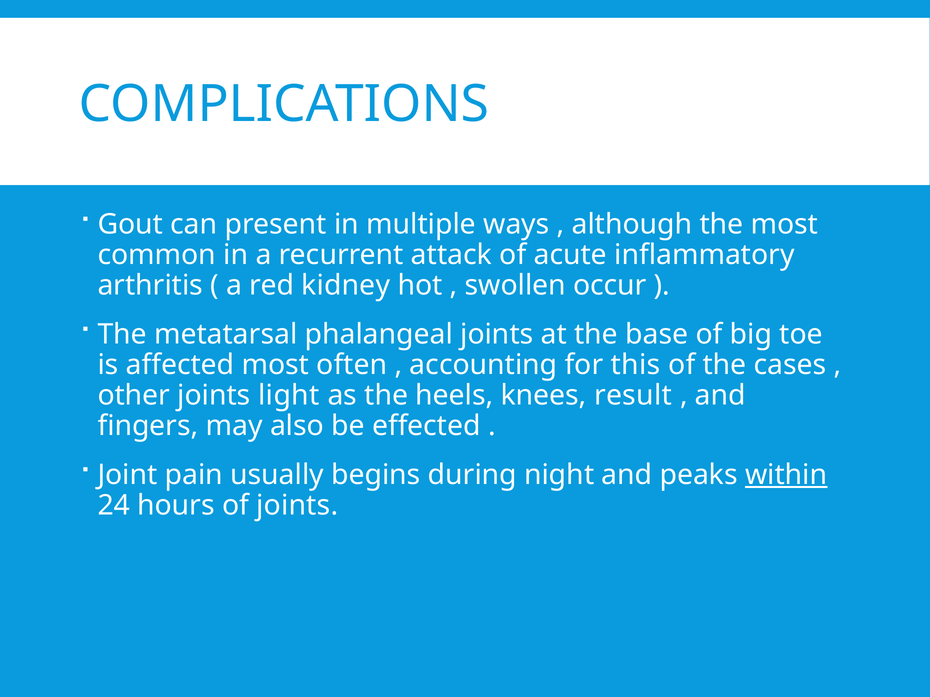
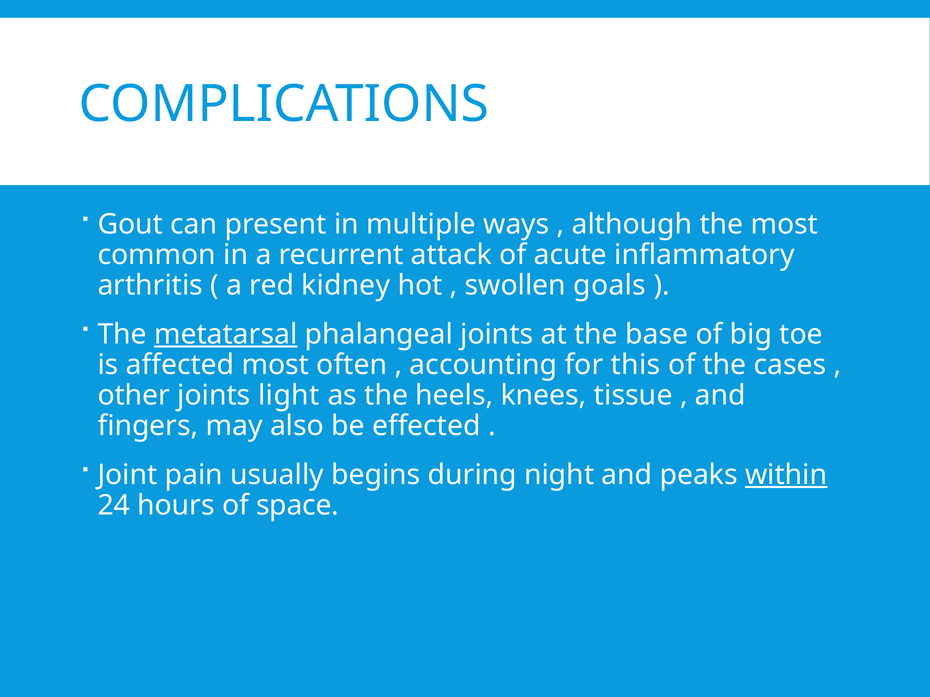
occur: occur -> goals (610, 286)
metatarsal underline: none -> present (226, 334)
result: result -> tissue (633, 396)
of joints: joints -> space (297, 506)
